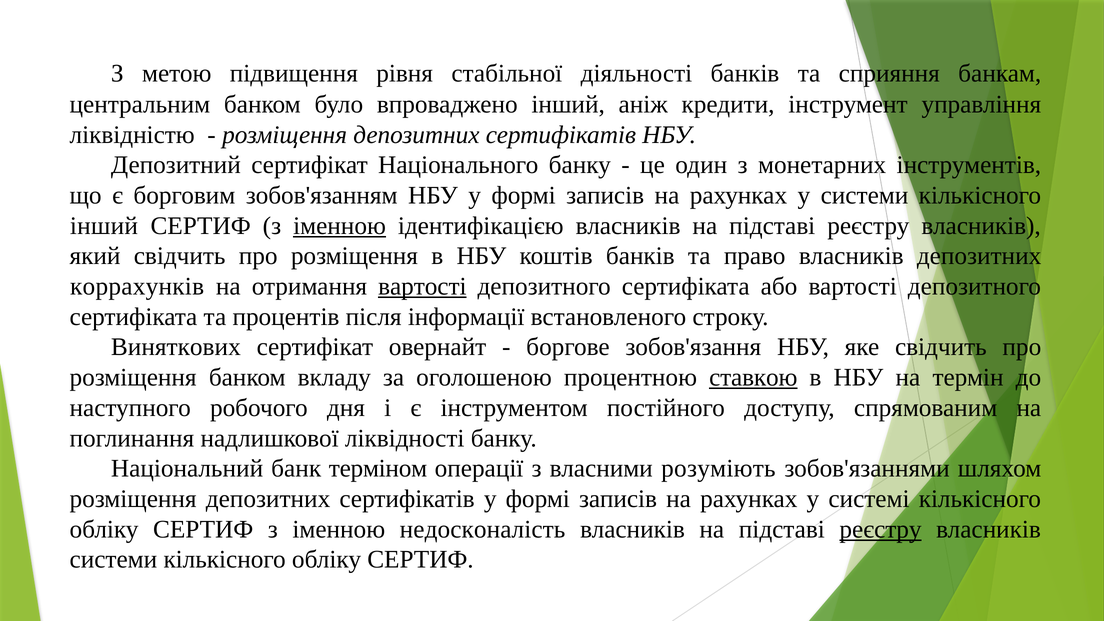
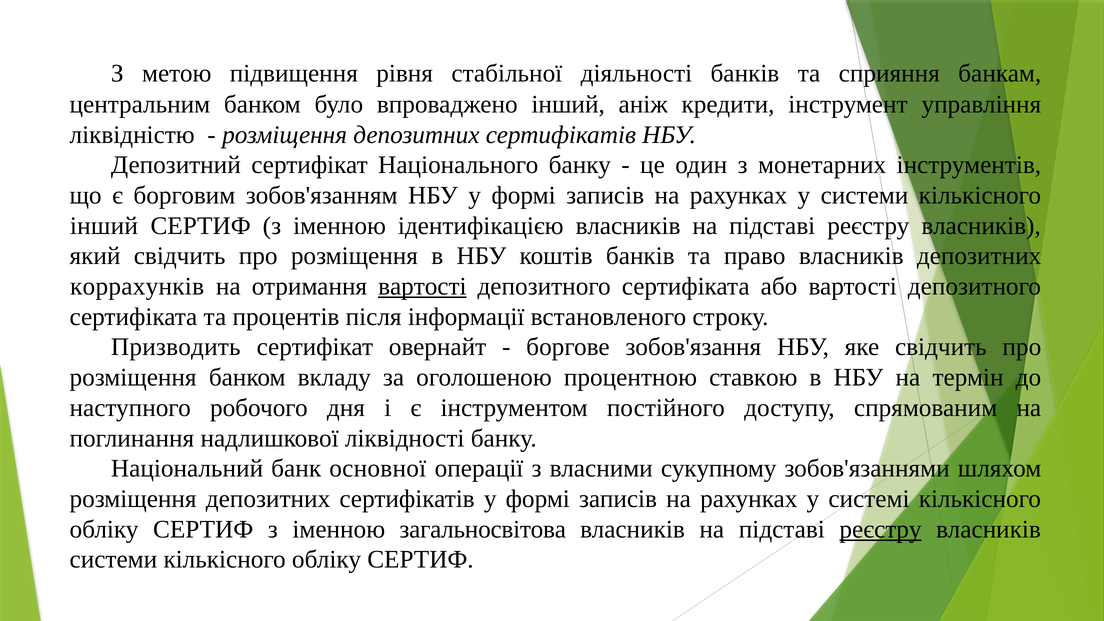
іменною underline: present -> none (340, 226)
Виняткових: Виняткових -> Призводить (176, 347)
ставкою underline: present -> none (753, 377)
терміном: терміном -> основної (378, 468)
розуміють: розуміють -> сукупному (719, 468)
недосконалість: недосконалість -> загальносвітова (483, 529)
